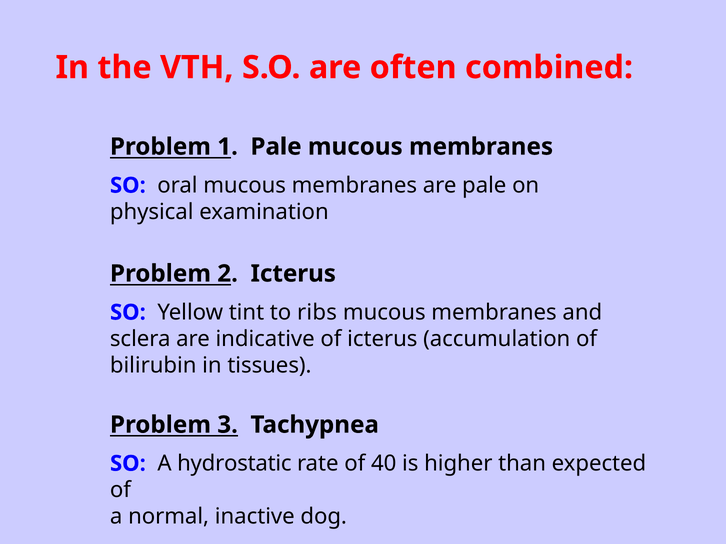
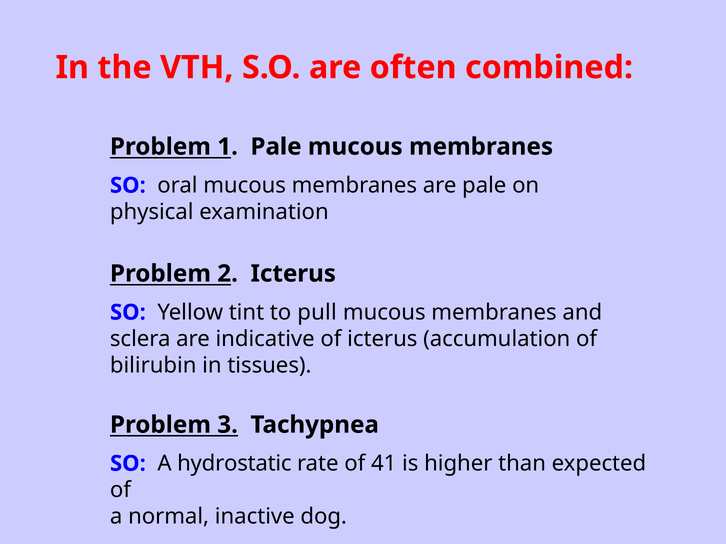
ribs: ribs -> pull (317, 313)
40: 40 -> 41 (384, 464)
